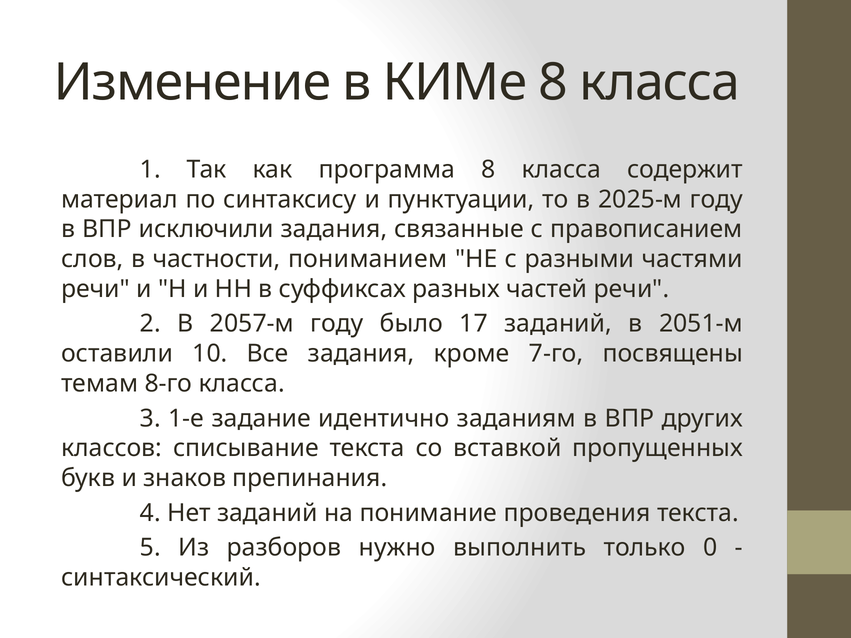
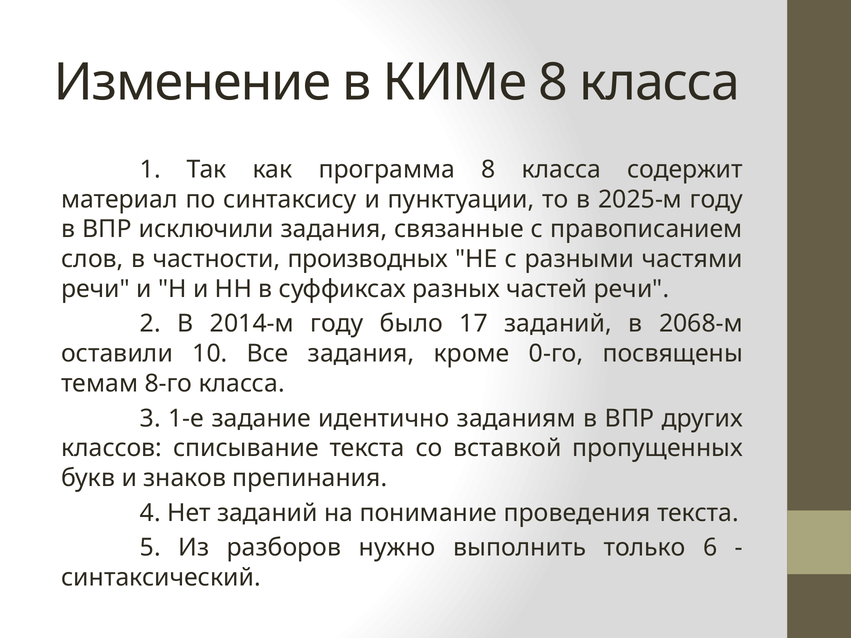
пониманием: пониманием -> производных (368, 259)
2057-м: 2057-м -> 2014-м (252, 324)
2051-м: 2051-м -> 2068-м (701, 324)
7-го: 7-го -> 0-го (556, 354)
0: 0 -> 6 (710, 548)
